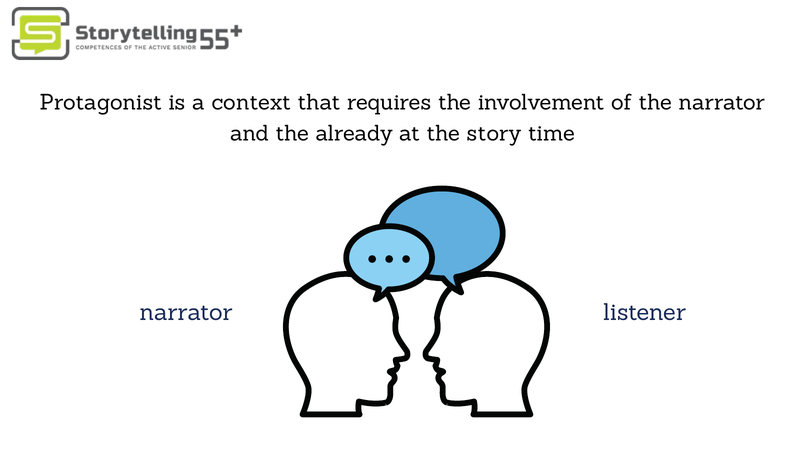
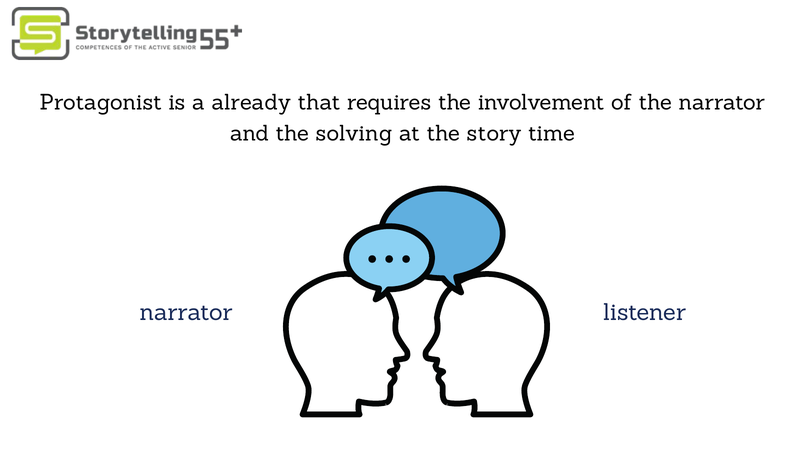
context: context -> already (251, 103)
already: already -> solving (354, 133)
